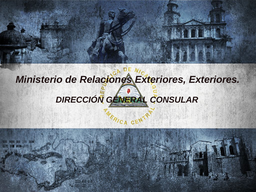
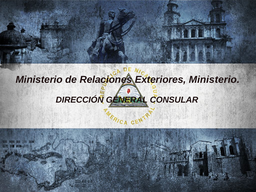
Exteriores Exteriores: Exteriores -> Ministerio (214, 80)
